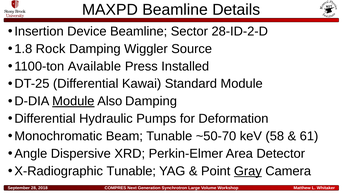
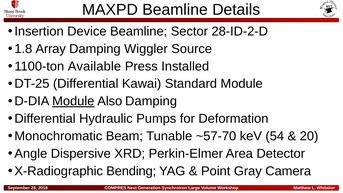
Rock: Rock -> Array (51, 49)
~50-70: ~50-70 -> ~57-70 (216, 136)
58: 58 -> 54 (275, 136)
61: 61 -> 20 (309, 136)
X-Radiographic Tunable: Tunable -> Bending (131, 171)
Gray underline: present -> none (248, 171)
